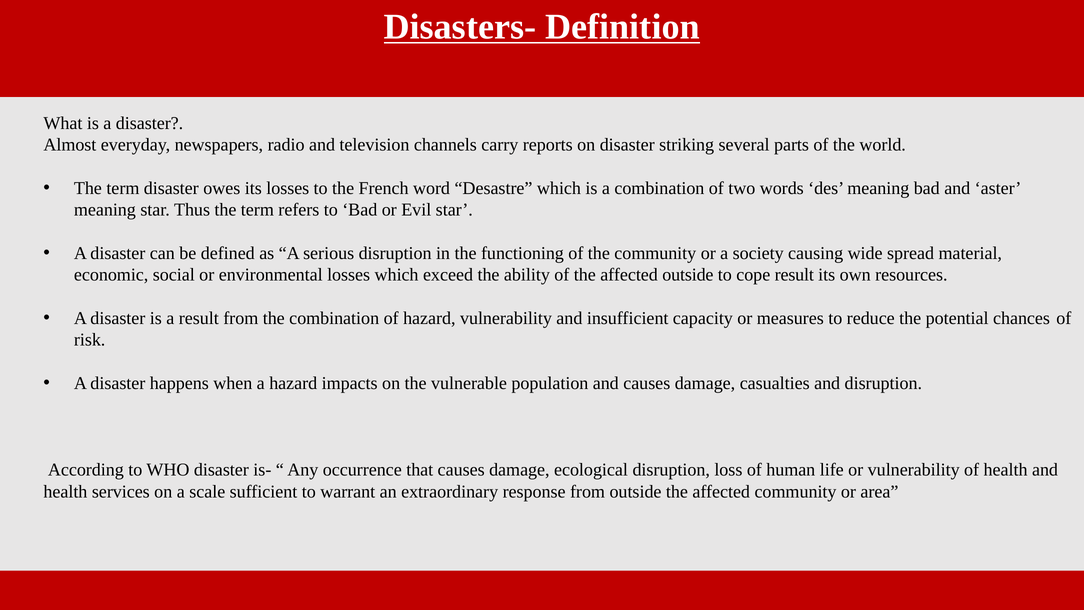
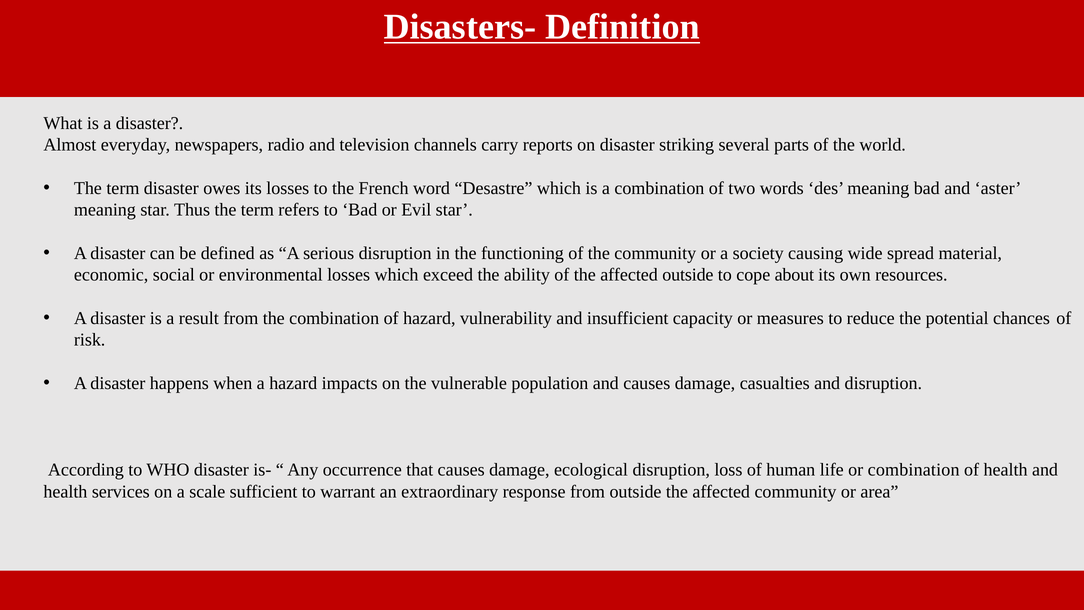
cope result: result -> about (794, 275)
or vulnerability: vulnerability -> combination (914, 470)
